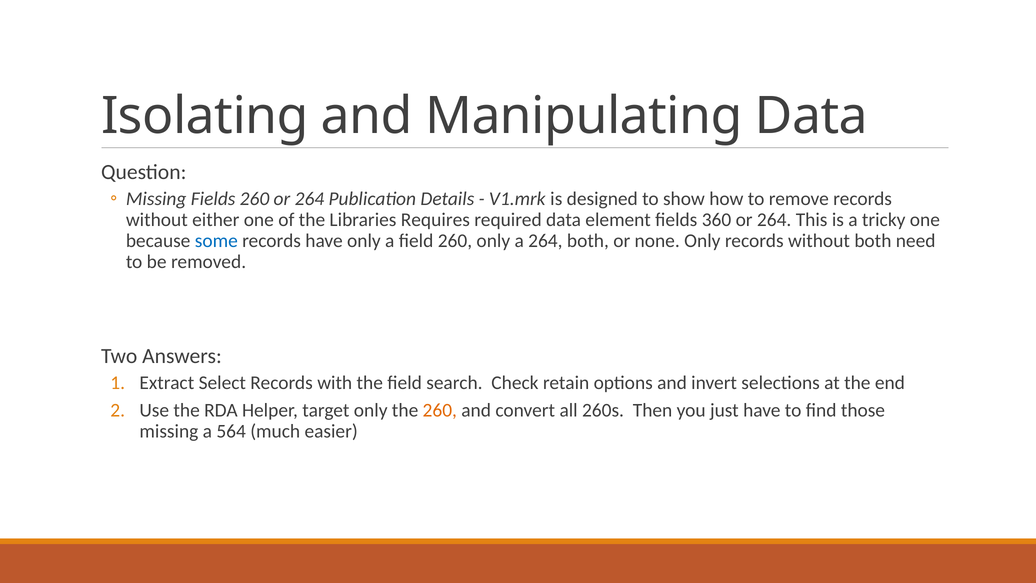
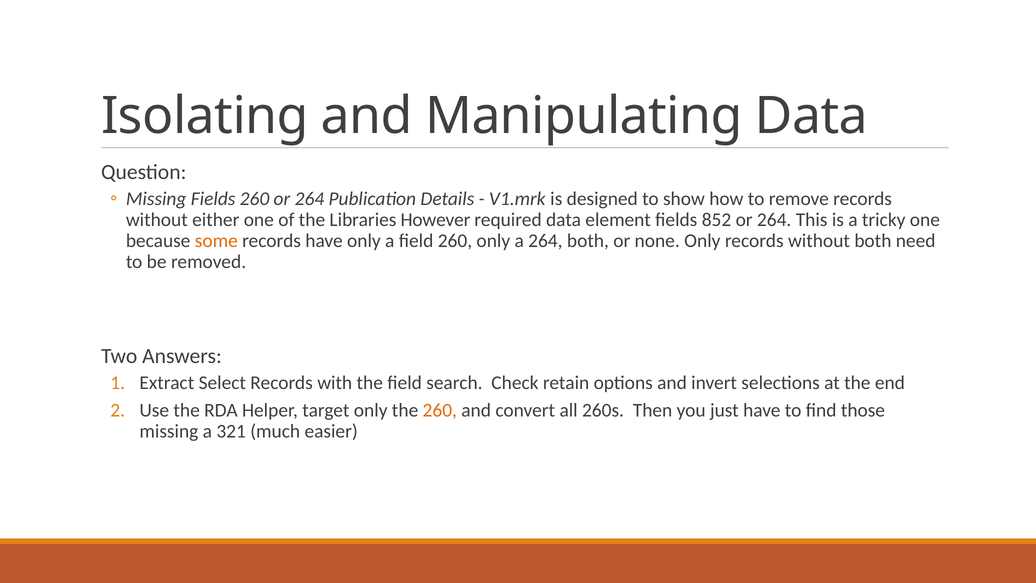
Requires: Requires -> However (435, 220)
360: 360 -> 852 (717, 220)
some colour: blue -> orange (216, 241)
564: 564 -> 321 (231, 431)
